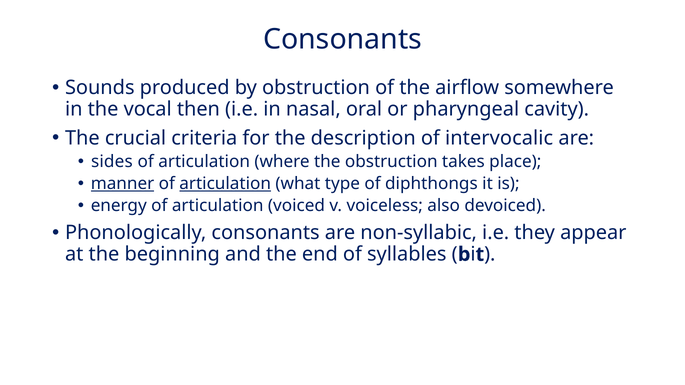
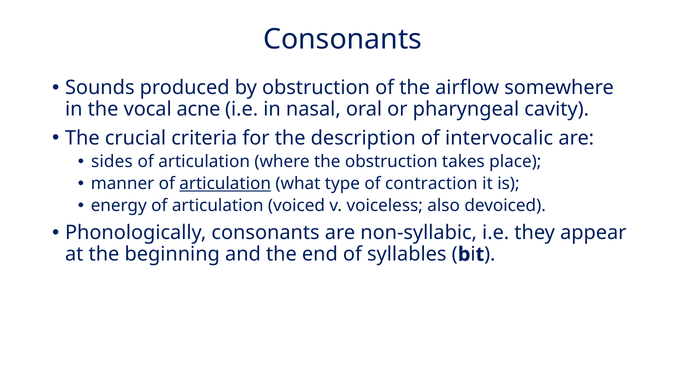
then: then -> acne (199, 109)
manner underline: present -> none (123, 184)
diphthongs: diphthongs -> contraction (431, 184)
